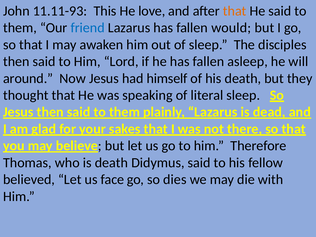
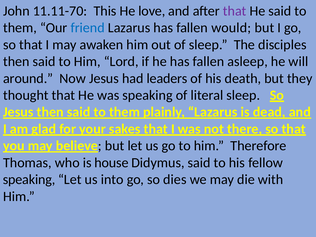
11.11-93: 11.11-93 -> 11.11-70 (60, 11)
that colour: orange -> purple (235, 11)
himself: himself -> leaders (167, 78)
is death: death -> house (112, 163)
believed: believed -> speaking (29, 180)
face: face -> into (112, 180)
